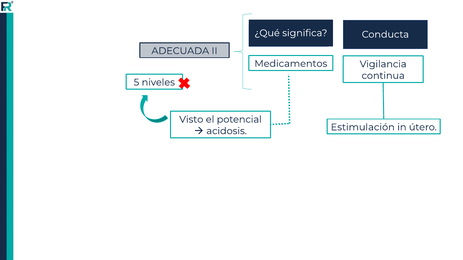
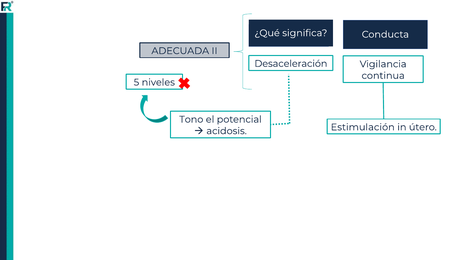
Medicamentos: Medicamentos -> Desaceleración (291, 64)
Visto: Visto -> Tono (191, 120)
